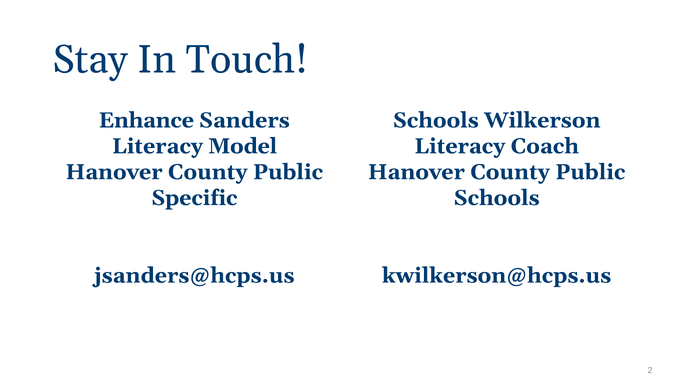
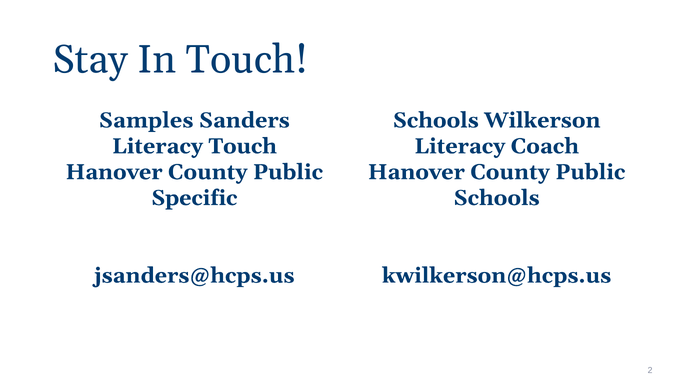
Enhance: Enhance -> Samples (146, 121)
Literacy Model: Model -> Touch (243, 146)
